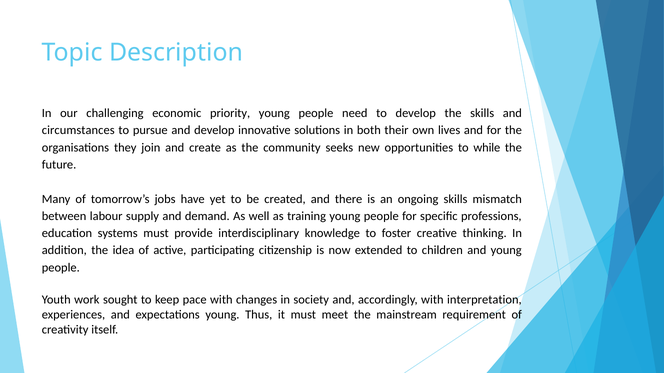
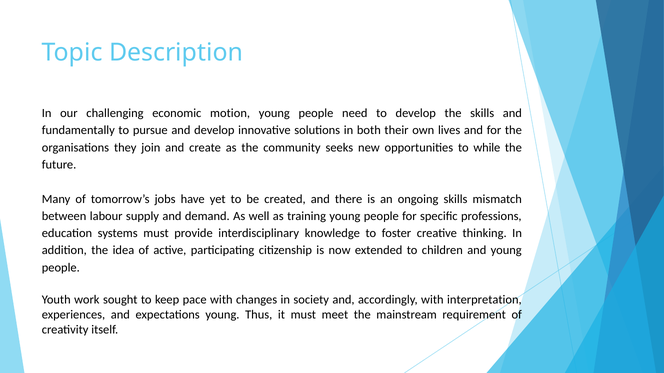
priority: priority -> motion (230, 113)
circumstances: circumstances -> fundamentally (78, 130)
